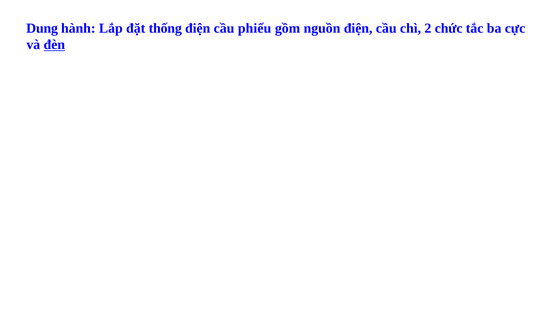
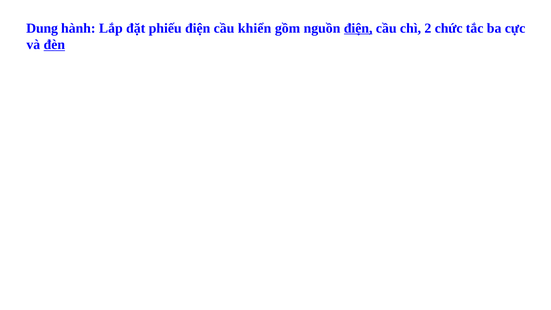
thống: thống -> phiếu (165, 28)
phiếu: phiếu -> khiển (255, 28)
điện underline: none -> present (358, 28)
